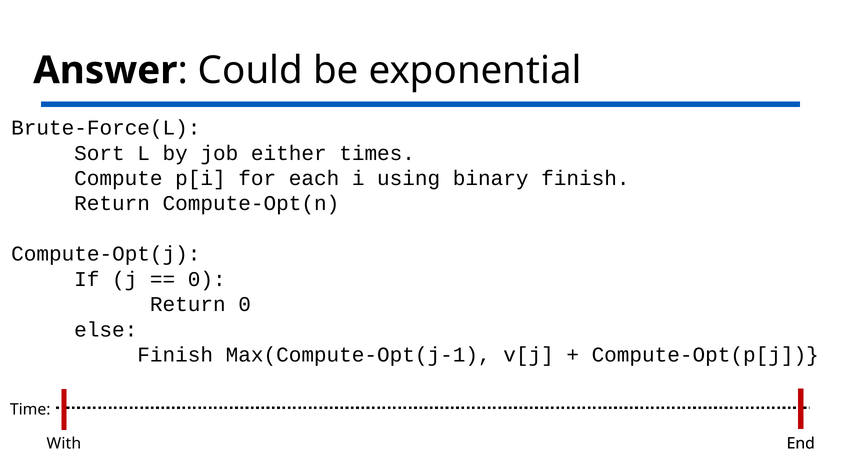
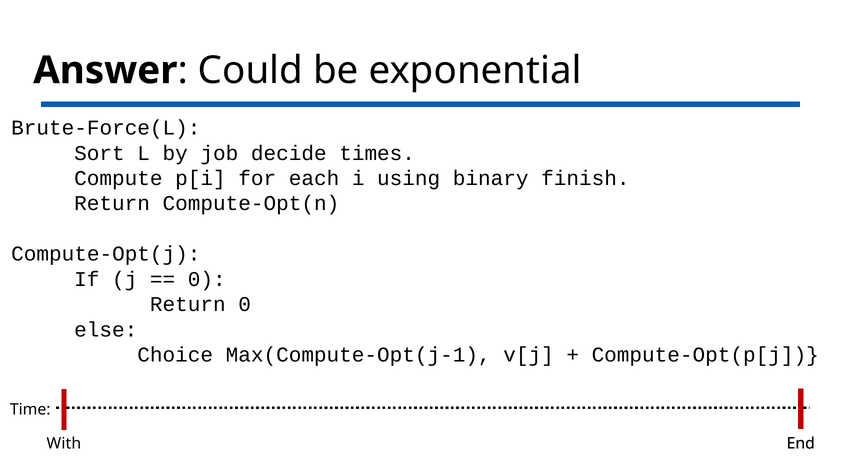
either: either -> decide (289, 153)
Finish: Finish -> Choice (175, 355)
